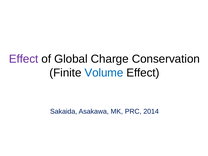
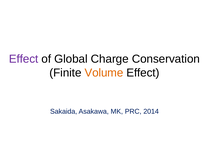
Volume colour: blue -> orange (104, 73)
